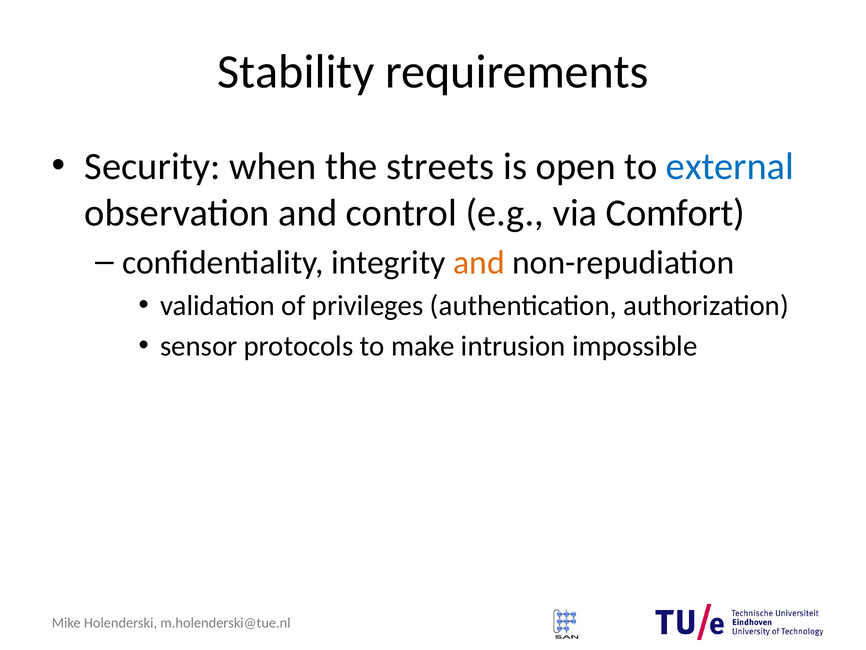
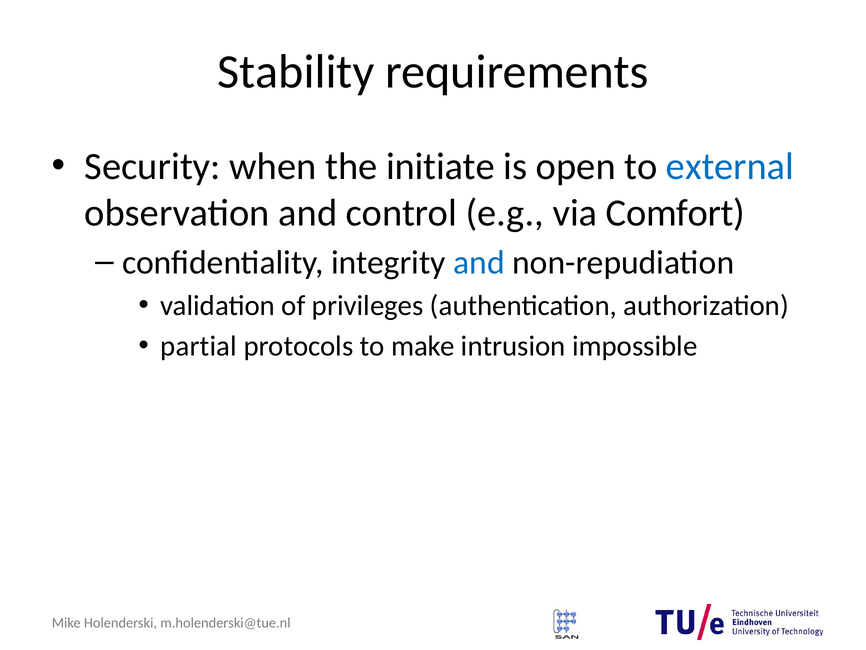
streets: streets -> initiate (440, 166)
and colour: orange -> blue (479, 262)
sensor: sensor -> partial (199, 346)
